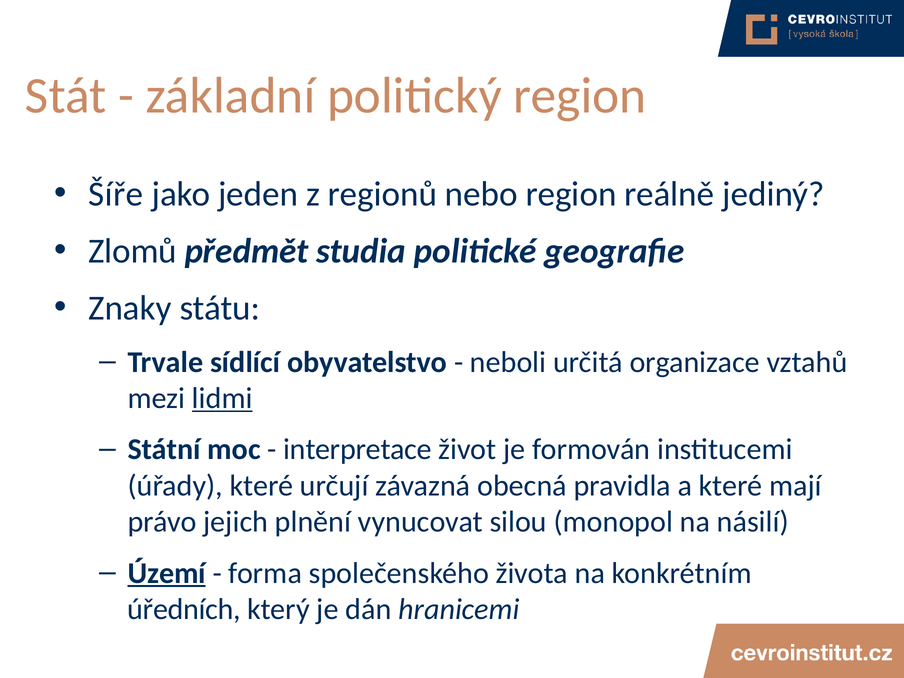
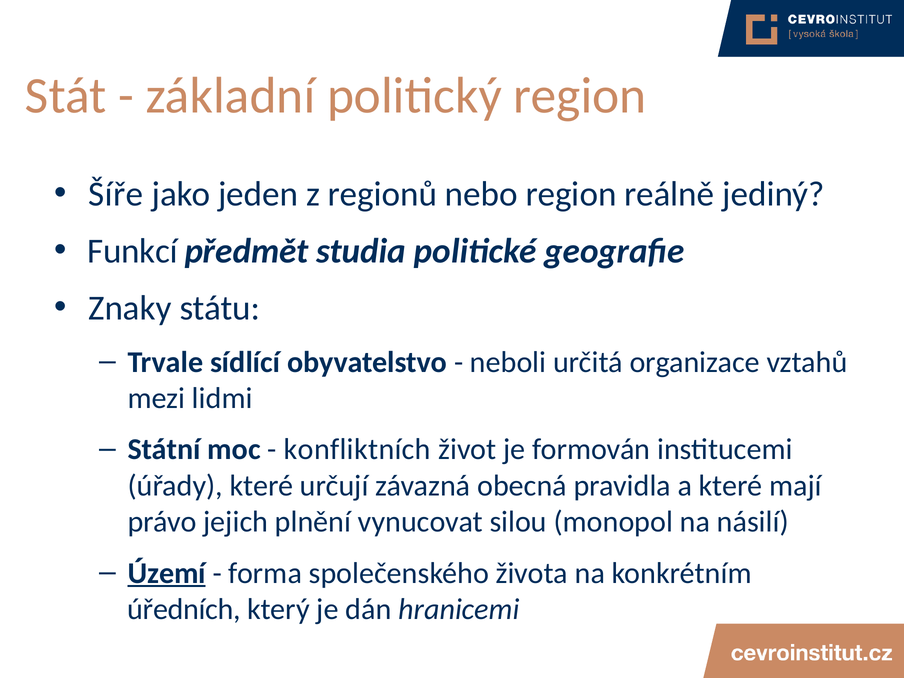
Zlomů: Zlomů -> Funkcí (133, 251)
lidmi underline: present -> none (222, 398)
interpretace: interpretace -> konfliktních (357, 450)
